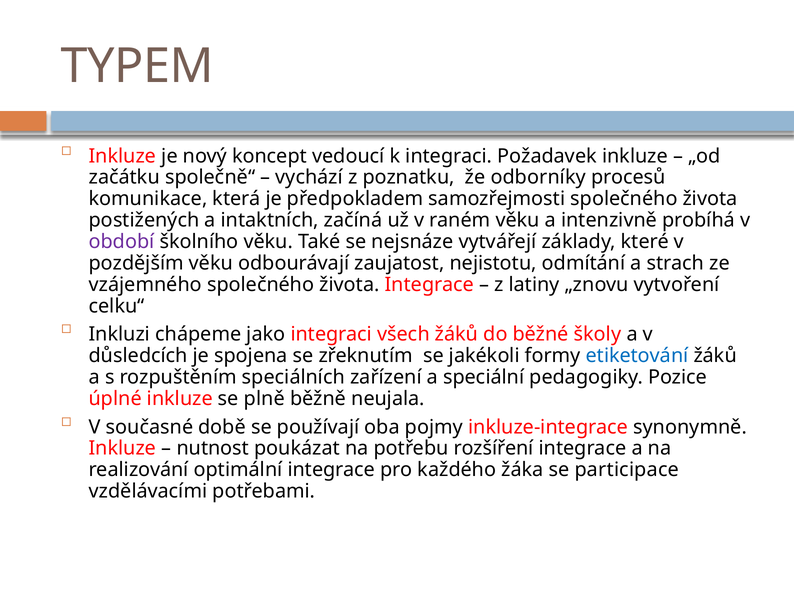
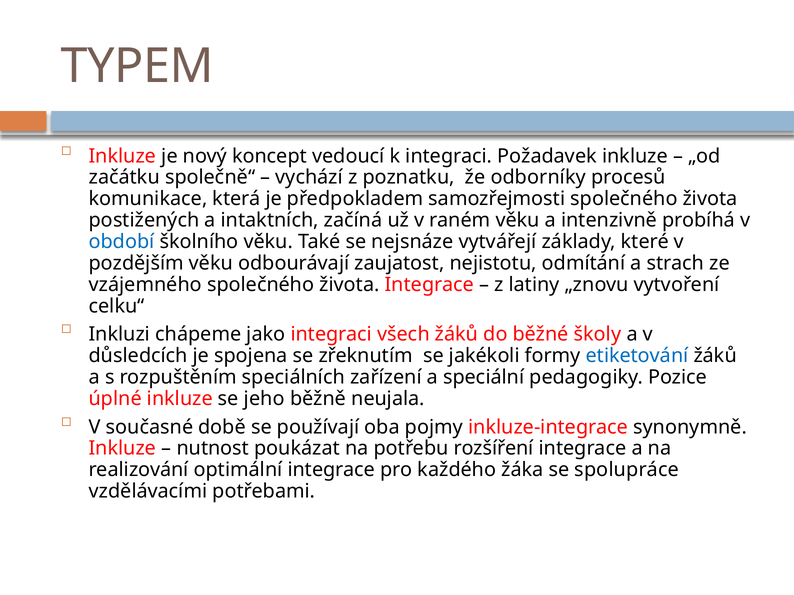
období colour: purple -> blue (122, 242)
plně: plně -> jeho (264, 399)
participace: participace -> spolupráce (627, 470)
